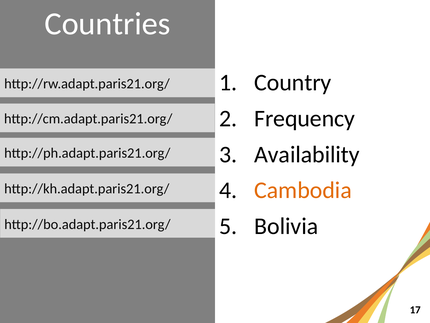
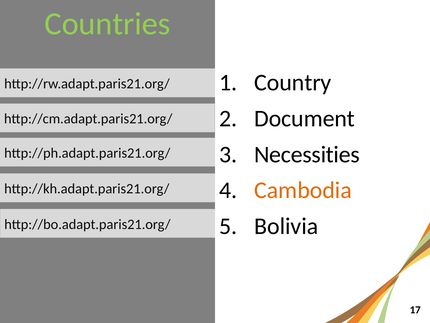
Countries colour: white -> light green (107, 24)
Frequency: Frequency -> Document (305, 118)
Availability: Availability -> Necessities (307, 154)
